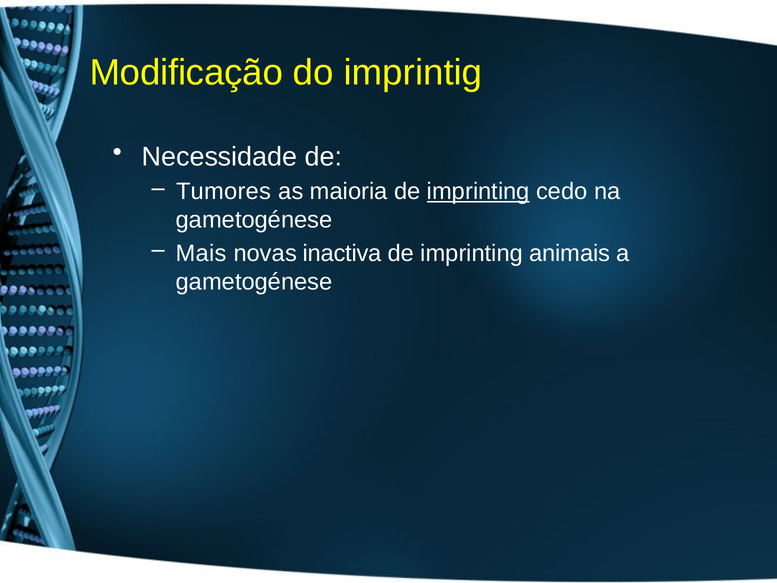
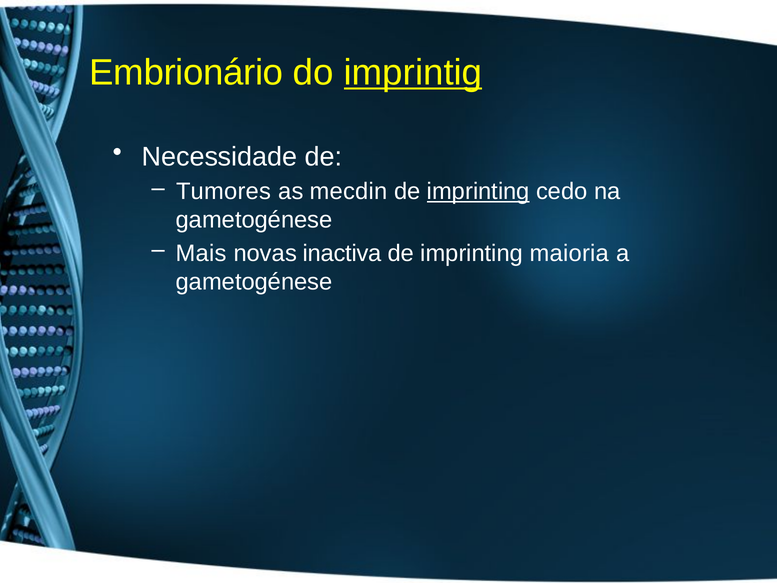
Modificação: Modificação -> Embrionário (186, 73)
imprintig underline: none -> present (413, 73)
maioria: maioria -> mecdin (349, 192)
animais: animais -> maioria (569, 253)
